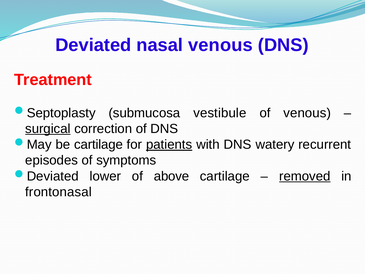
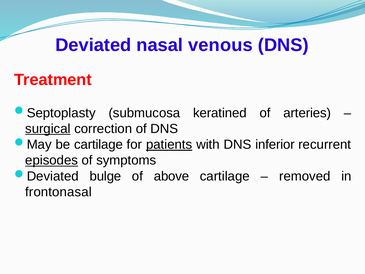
vestibule: vestibule -> keratined (220, 113)
of venous: venous -> arteries (307, 113)
watery: watery -> inferior (275, 144)
episodes underline: none -> present (52, 160)
lower: lower -> bulge (105, 176)
removed underline: present -> none (305, 176)
